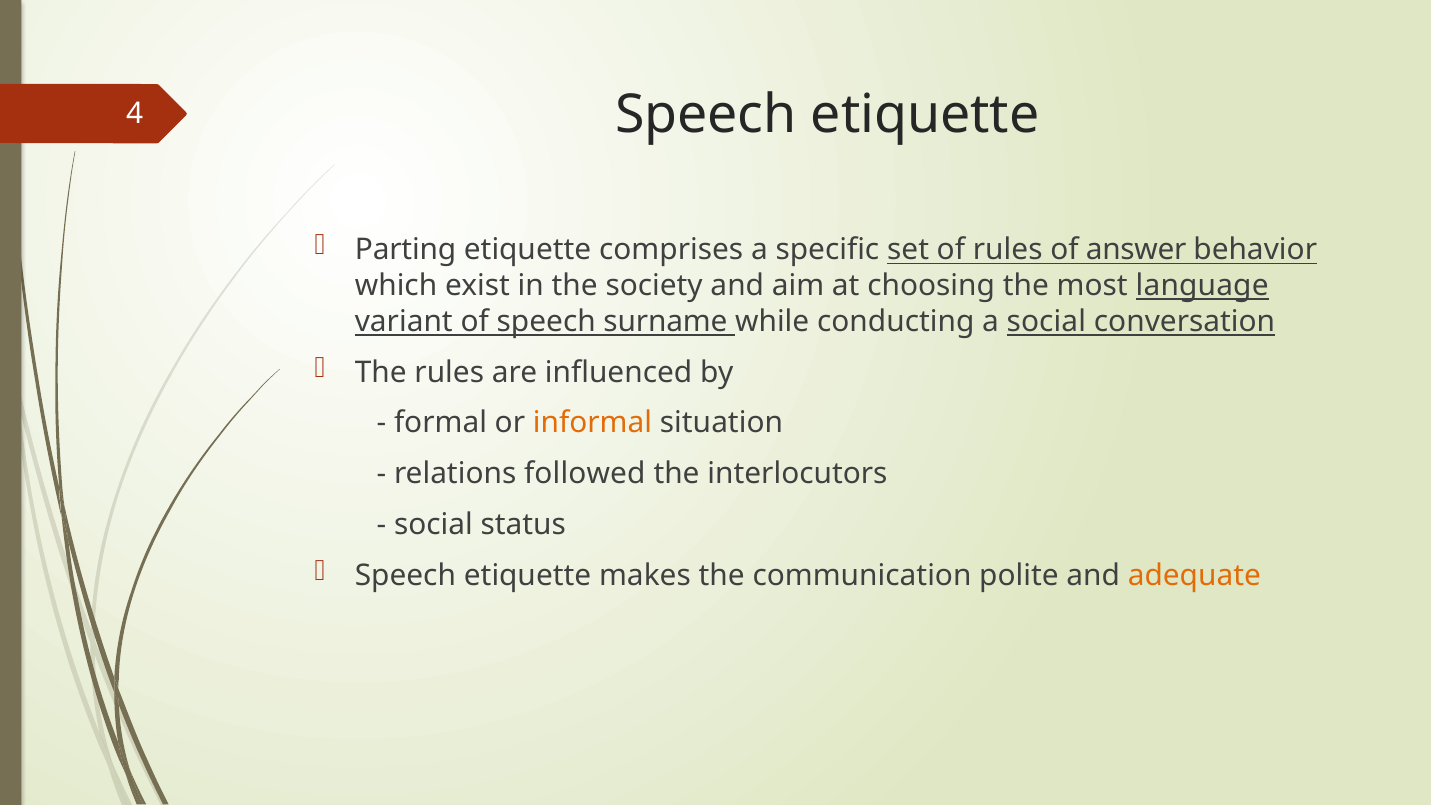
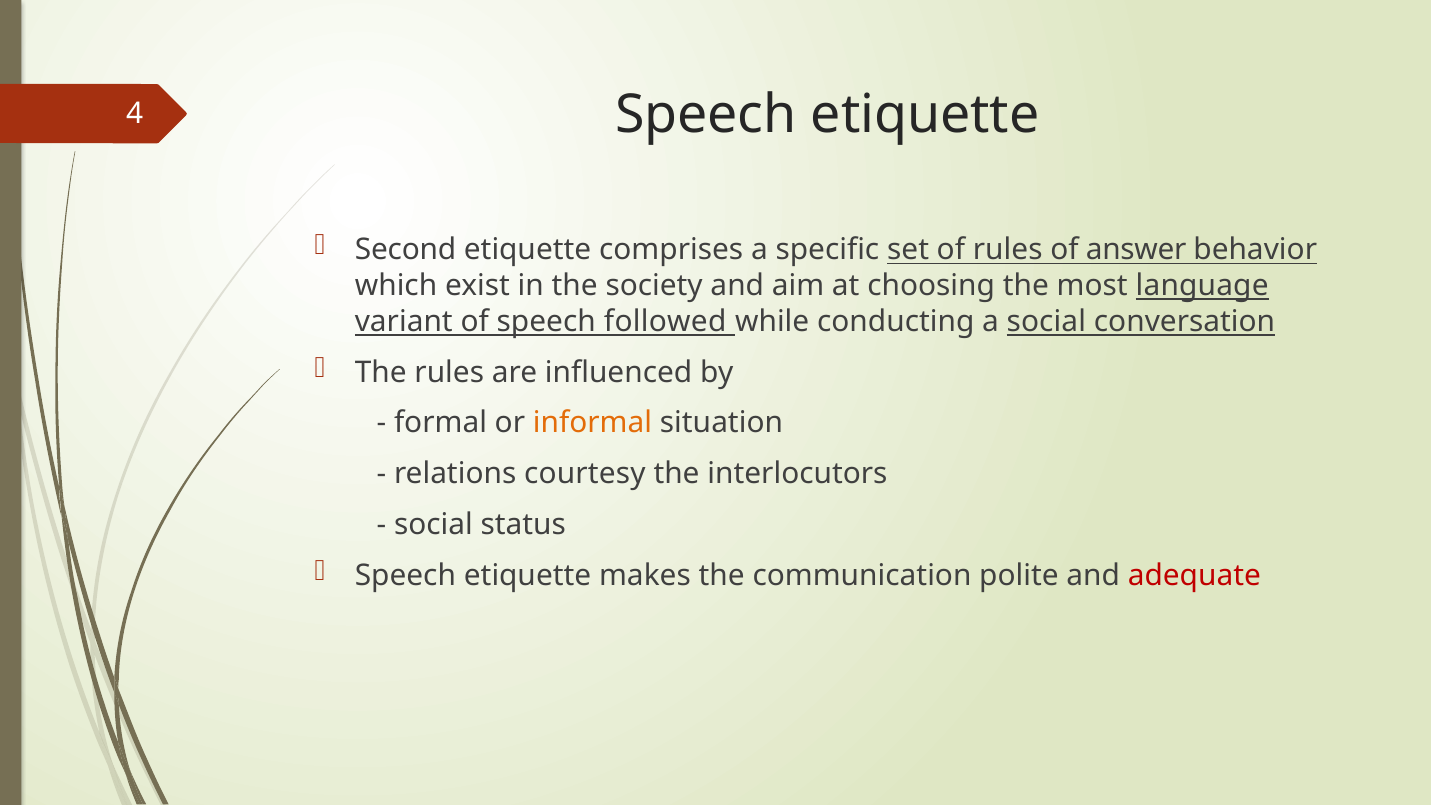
Parting: Parting -> Second (406, 250)
surname: surname -> followed (665, 321)
followed: followed -> courtesy (585, 474)
adequate colour: orange -> red (1194, 575)
